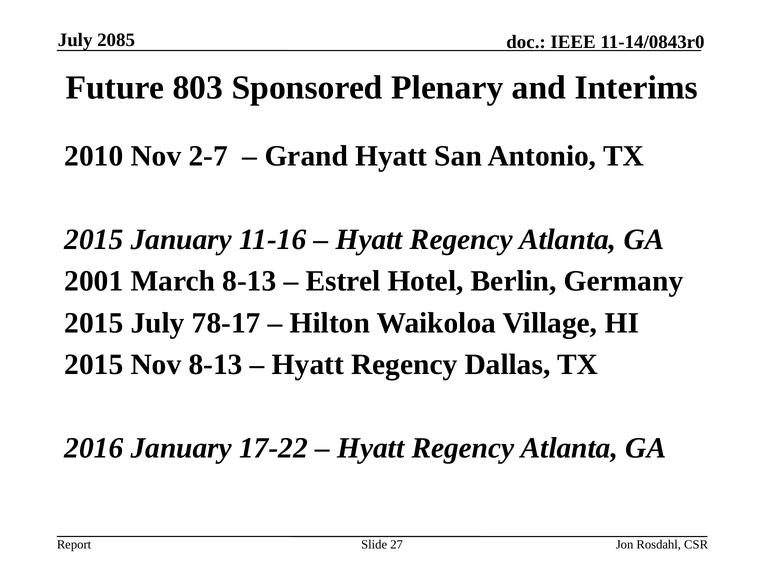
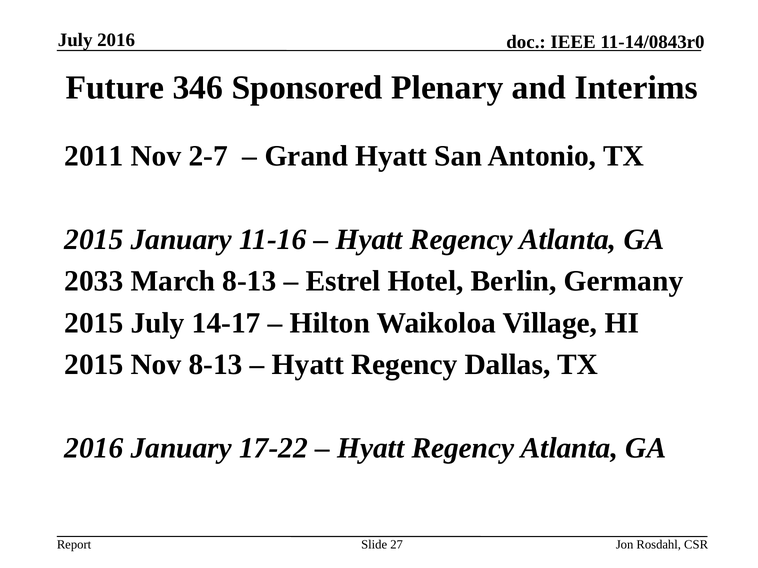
July 2085: 2085 -> 2016 (116, 40)
803: 803 -> 346 (198, 88)
2010: 2010 -> 2011 (94, 156)
2001: 2001 -> 2033 (94, 281)
78-17: 78-17 -> 14-17 (226, 323)
